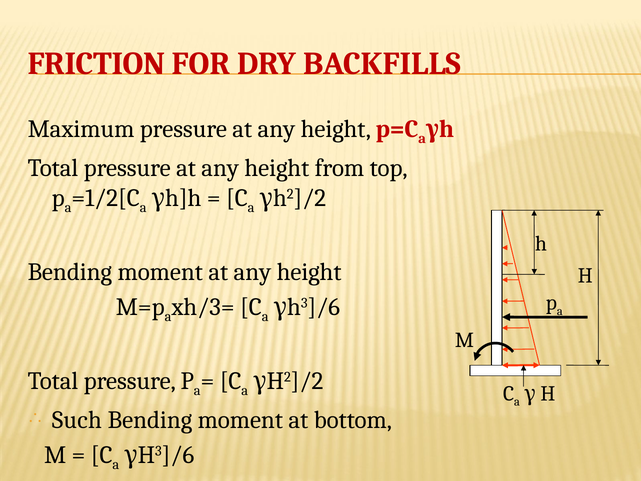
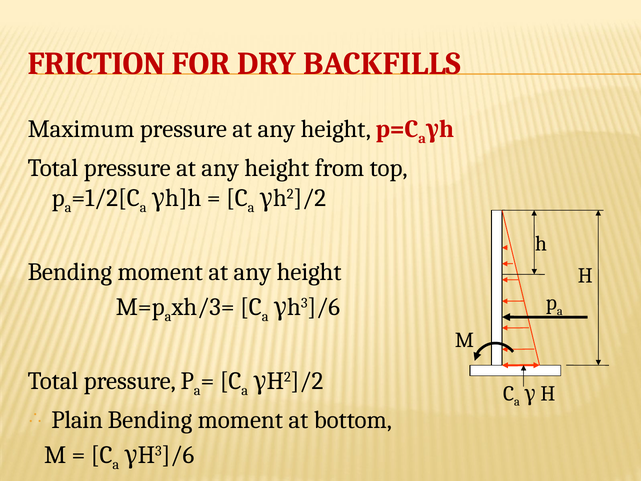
Such: Such -> Plain (77, 420)
